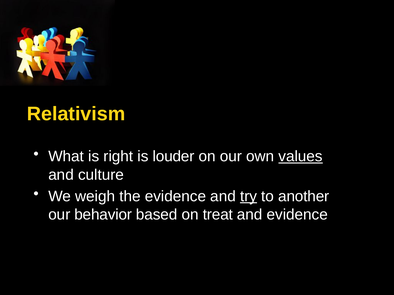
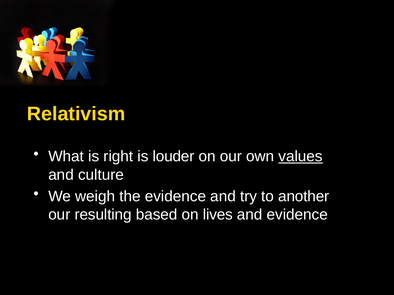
try underline: present -> none (249, 197)
behavior: behavior -> resulting (103, 215)
treat: treat -> lives (218, 215)
